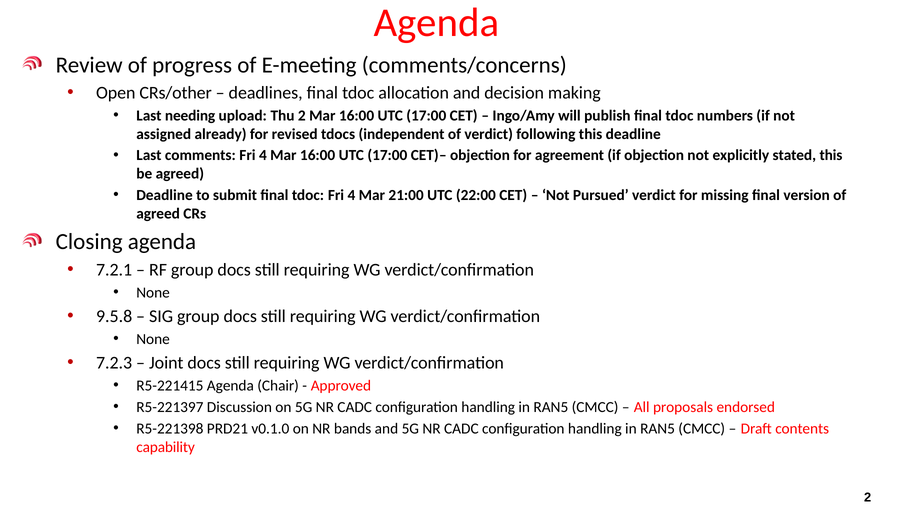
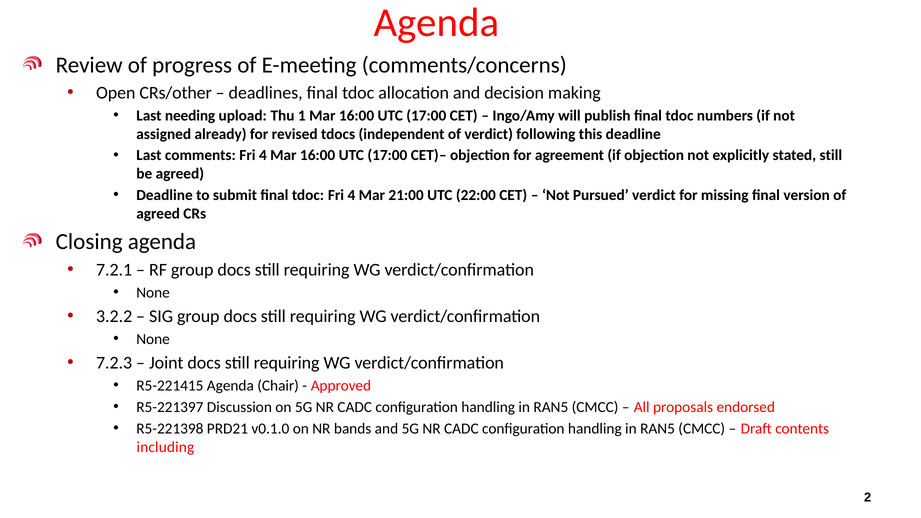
Thu 2: 2 -> 1 (302, 116)
stated this: this -> still (831, 155)
9.5.8: 9.5.8 -> 3.2.2 (114, 316)
capability: capability -> including (165, 447)
